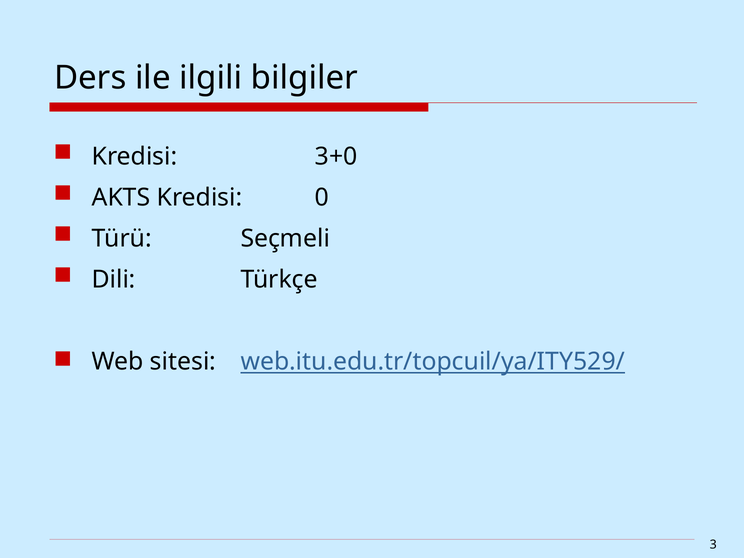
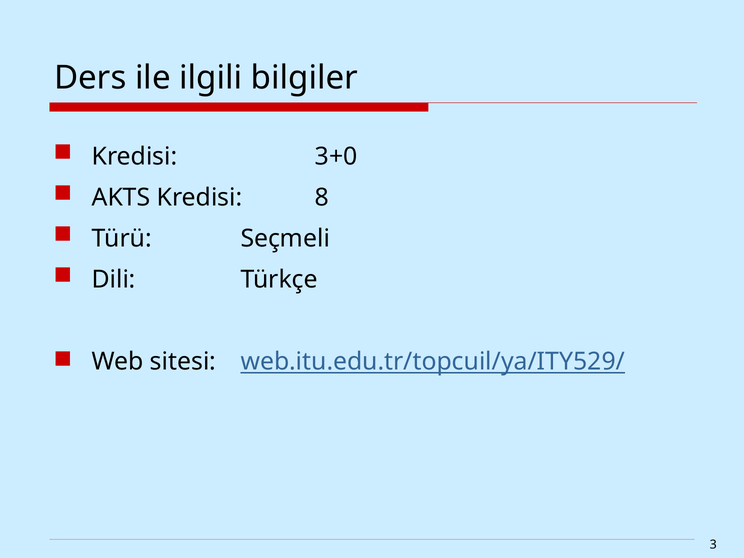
0: 0 -> 8 (322, 198)
